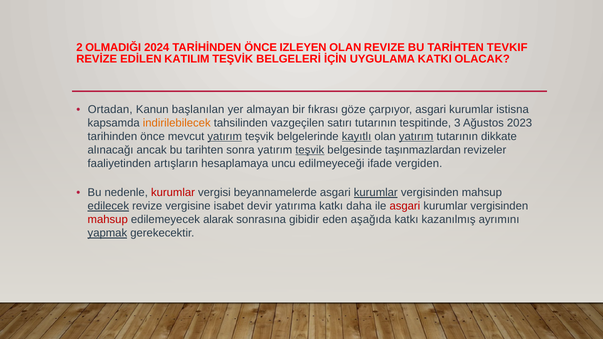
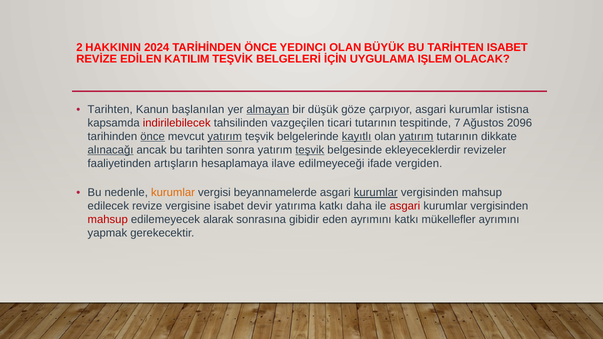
OLMADIĞI: OLMADIĞI -> HAKKININ (113, 47)
IZLEYEN: IZLEYEN -> YEDINCI (303, 47)
OLAN REVIZE: REVIZE -> BÜYÜK (384, 47)
TEVKIF: TEVKIF -> ISABET (507, 47)
KATKI: KATKI -> IŞLEM (435, 59)
Ortadan: Ortadan -> Tarihten (110, 109)
almayan underline: none -> present (268, 109)
fıkrası: fıkrası -> düşük (323, 109)
indirilebilecek colour: orange -> red (177, 123)
satırı: satırı -> ticari (340, 123)
3: 3 -> 7 (457, 123)
2023: 2023 -> 2096 (520, 123)
önce underline: none -> present (153, 136)
alınacağı underline: none -> present (111, 150)
taşınmazlardan: taşınmazlardan -> ekleyeceklerdir (423, 150)
uncu: uncu -> ilave (283, 163)
kurumlar colour: red -> orange (173, 193)
edilecek underline: present -> none (108, 206)
eden aşağıda: aşağıda -> ayrımını (371, 220)
kazanılmış: kazanılmış -> mükellefler (449, 220)
yapmak underline: present -> none (107, 233)
